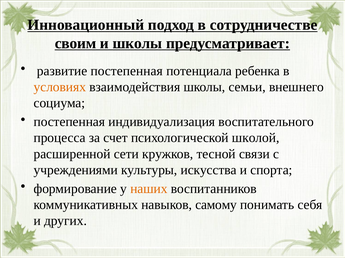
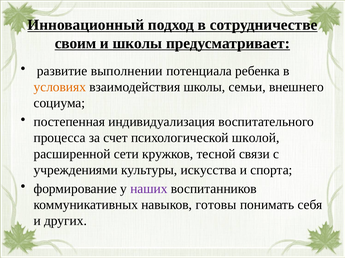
развитие постепенная: постепенная -> выполнении (127, 71)
наших colour: orange -> purple (149, 189)
самому: самому -> готовы (216, 205)
